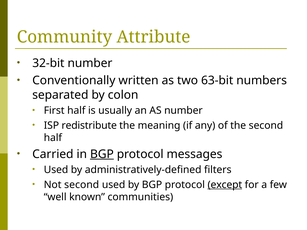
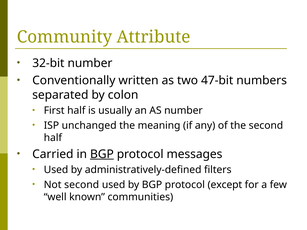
63-bit: 63-bit -> 47-bit (217, 81)
redistribute: redistribute -> unchanged (89, 126)
except underline: present -> none (225, 185)
